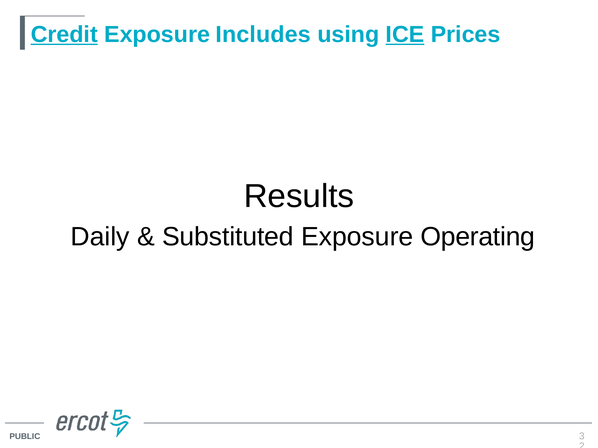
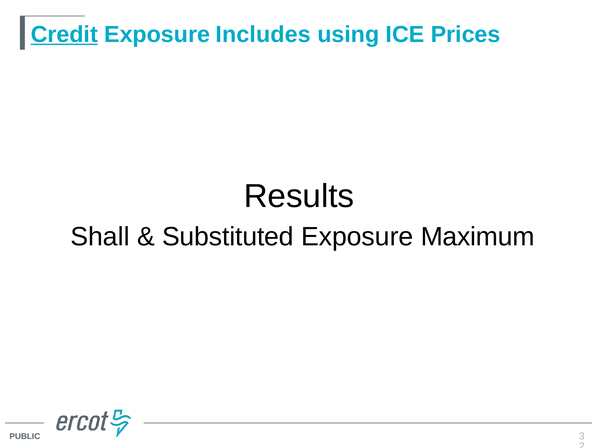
ICE underline: present -> none (405, 34)
Daily: Daily -> Shall (100, 237)
Operating: Operating -> Maximum (478, 237)
